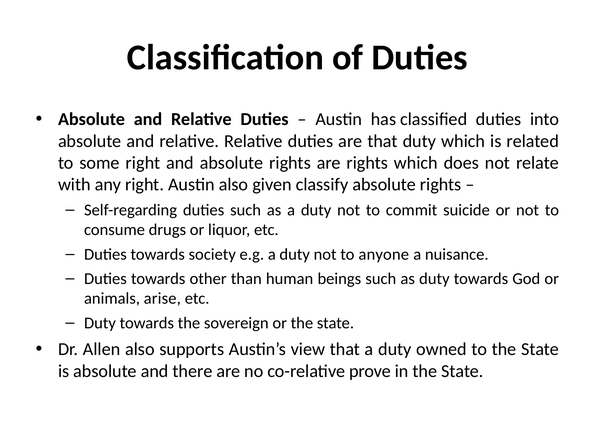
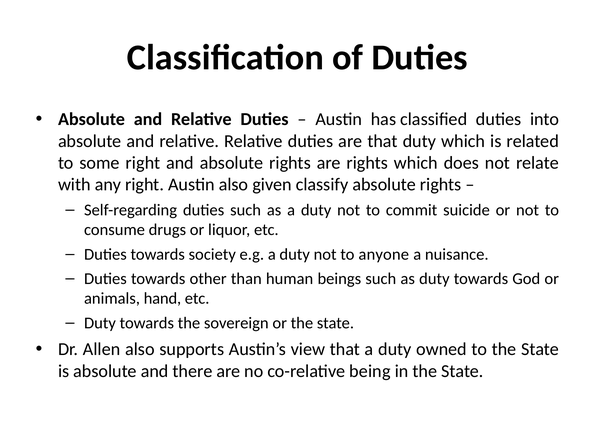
arise: arise -> hand (162, 299)
prove: prove -> being (370, 371)
